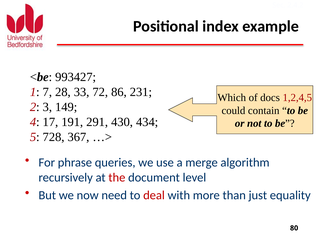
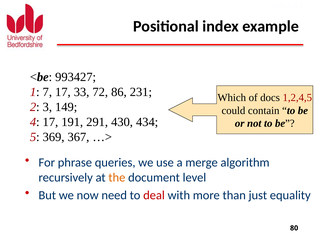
7 28: 28 -> 17 (63, 92)
728: 728 -> 369 (54, 137)
the colour: red -> orange (117, 177)
